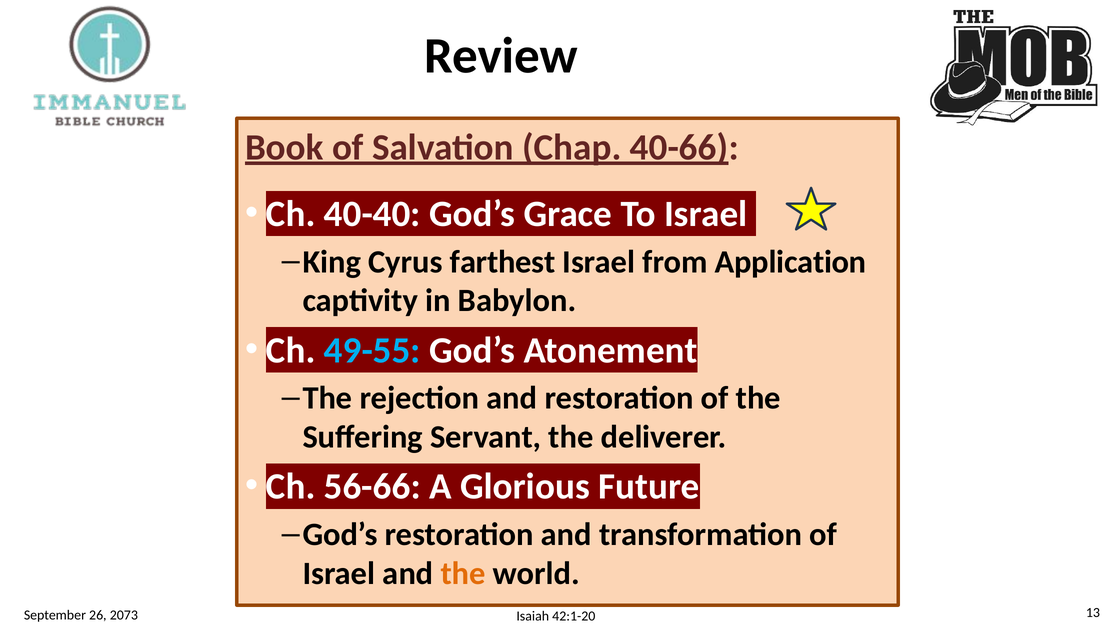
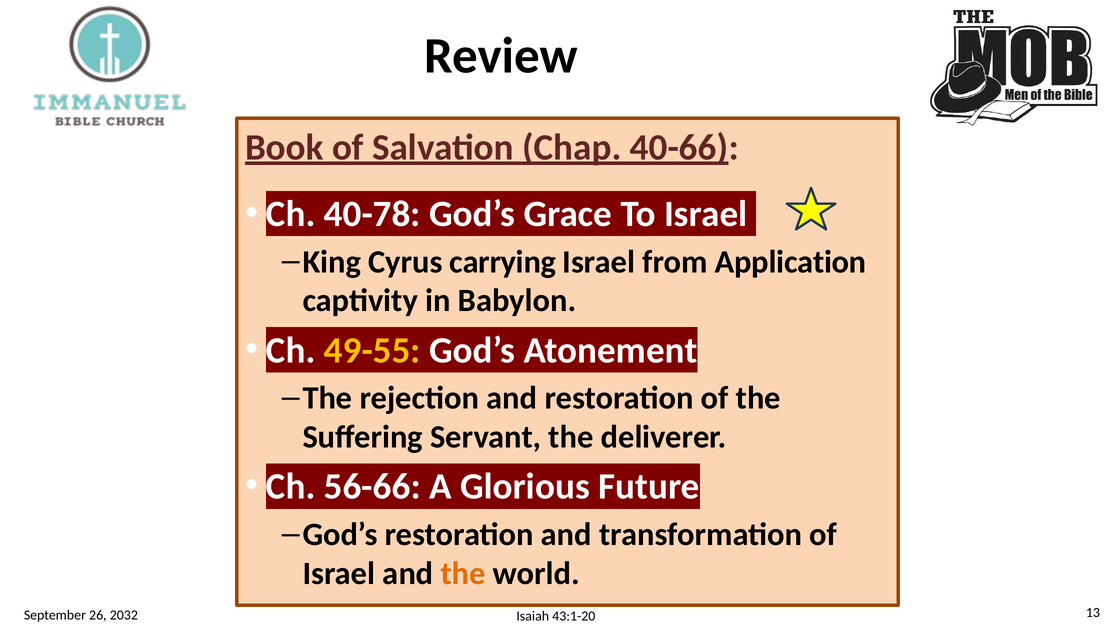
40-40: 40-40 -> 40-78 (372, 214)
farthest: farthest -> carrying (503, 262)
49-55 colour: light blue -> yellow (372, 351)
2073: 2073 -> 2032 (124, 616)
42:1-20: 42:1-20 -> 43:1-20 (574, 617)
